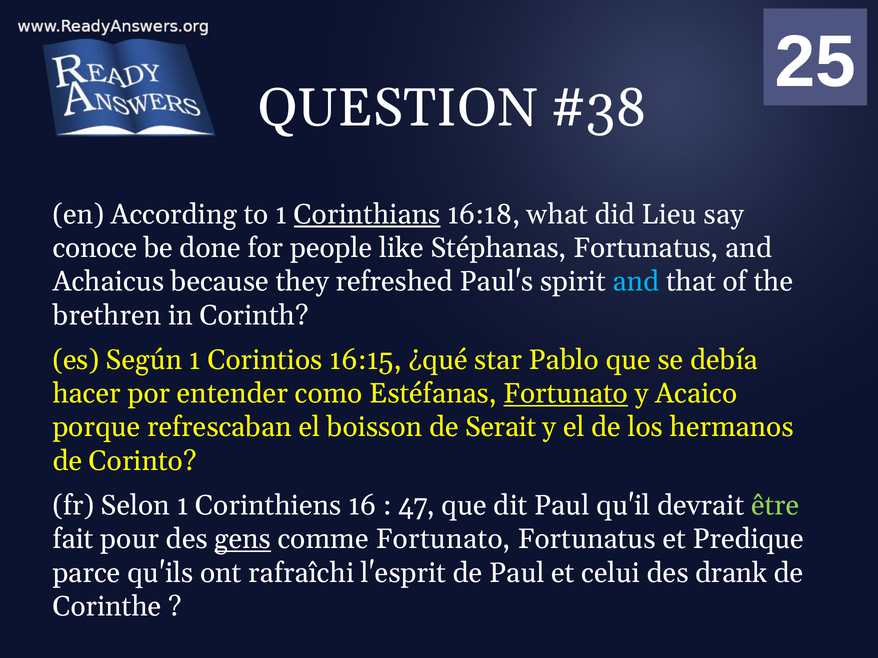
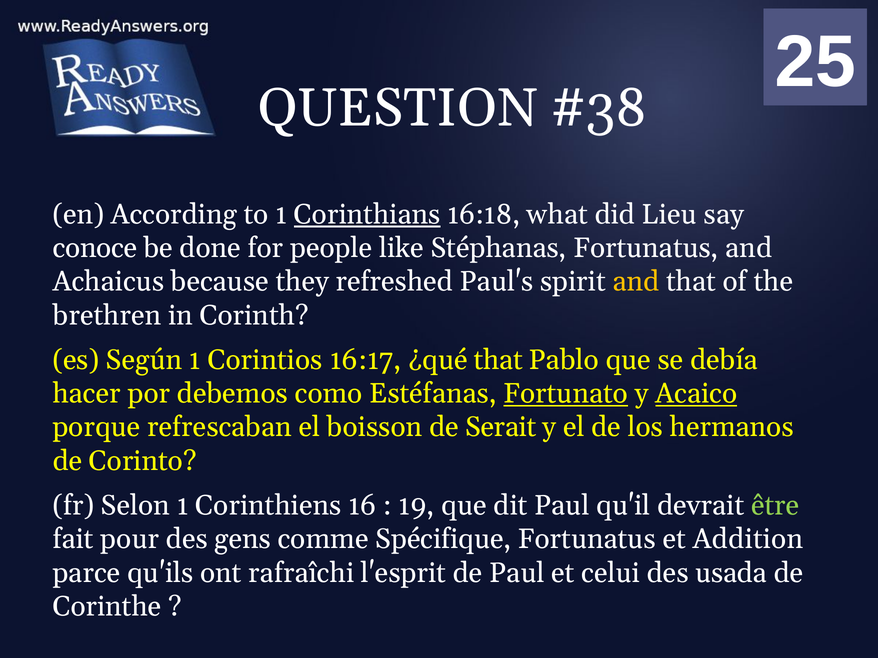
and colour: light blue -> yellow (636, 282)
16:15: 16:15 -> 16:17 (365, 360)
¿qué star: star -> that (498, 360)
entender: entender -> debemos (232, 394)
Acaico underline: none -> present (696, 394)
47: 47 -> 19 (416, 506)
gens underline: present -> none (243, 540)
comme Fortunato: Fortunato -> Spécifique (443, 540)
Predique: Predique -> Addition (748, 540)
drank: drank -> usada (731, 573)
